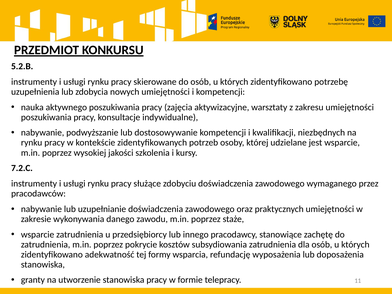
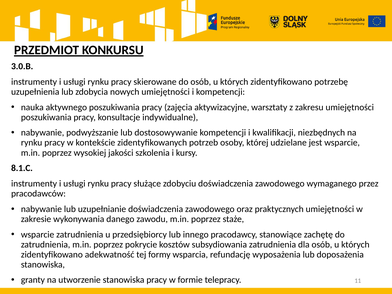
5.2.B: 5.2.B -> 3.0.B (22, 66)
7.2.C: 7.2.C -> 8.1.C (22, 168)
